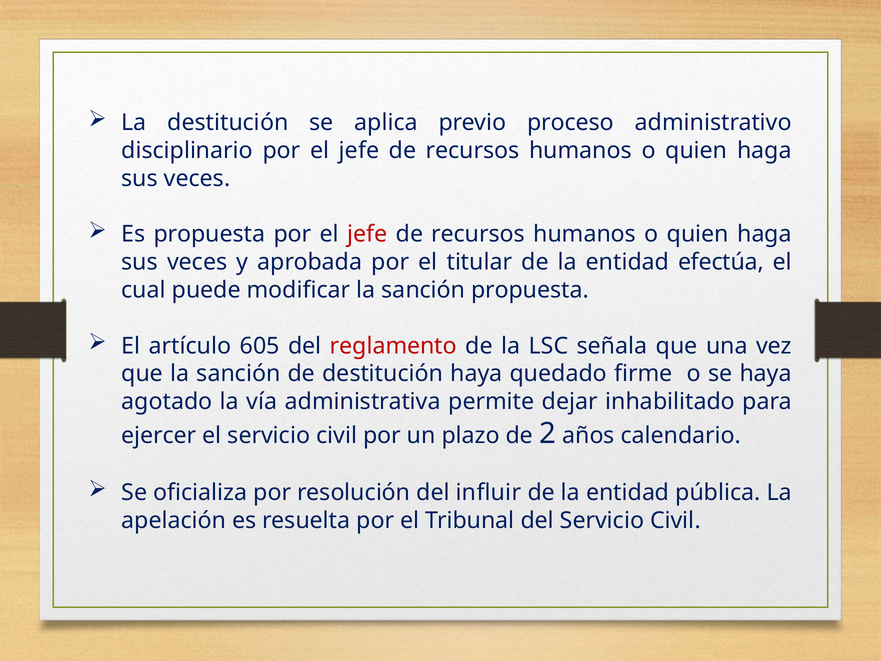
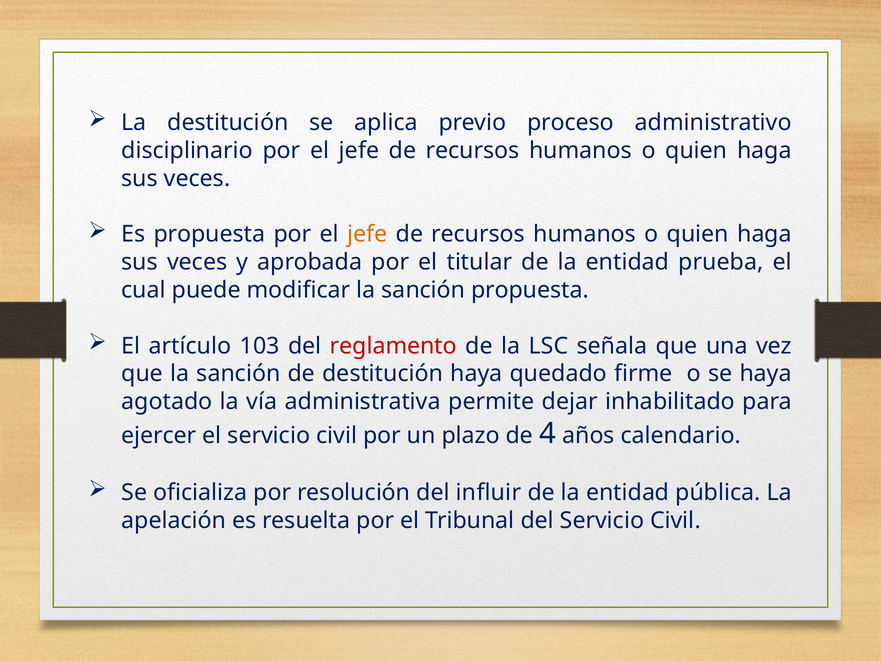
jefe colour: red -> orange (367, 234)
efectúa: efectúa -> prueba (721, 262)
605: 605 -> 103 (260, 346)
2: 2 -> 4 (548, 434)
